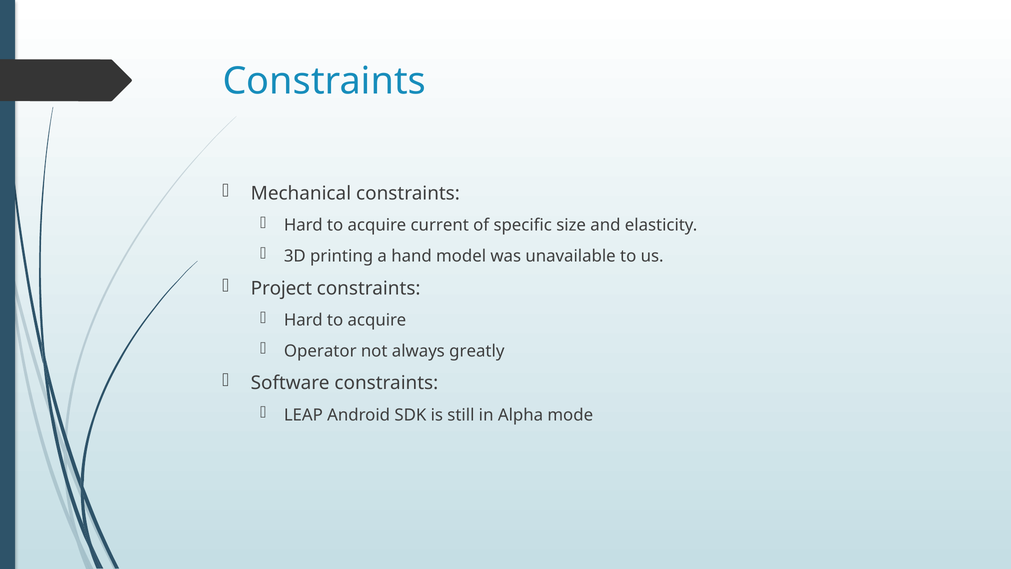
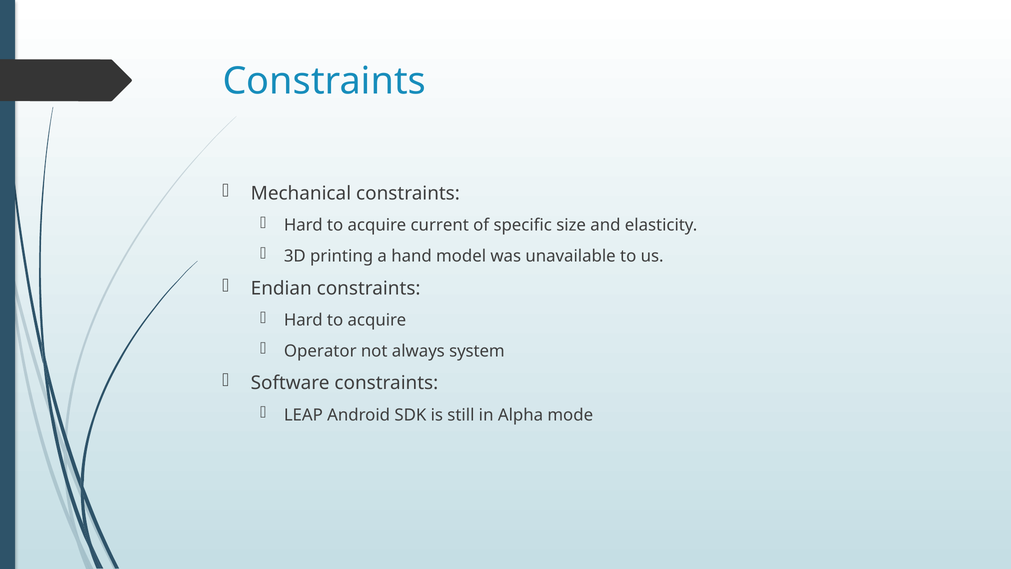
Project: Project -> Endian (281, 288)
greatly: greatly -> system (477, 351)
